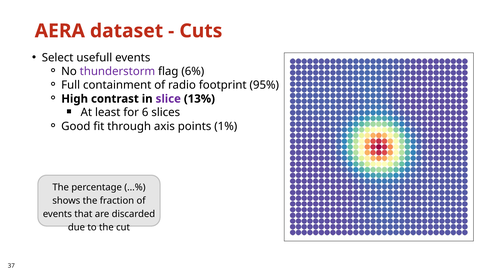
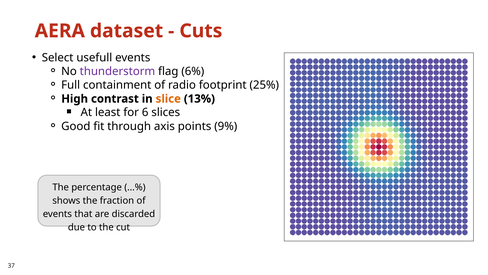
95%: 95% -> 25% (264, 85)
slice colour: purple -> orange (168, 99)
1%: 1% -> 9% (226, 126)
